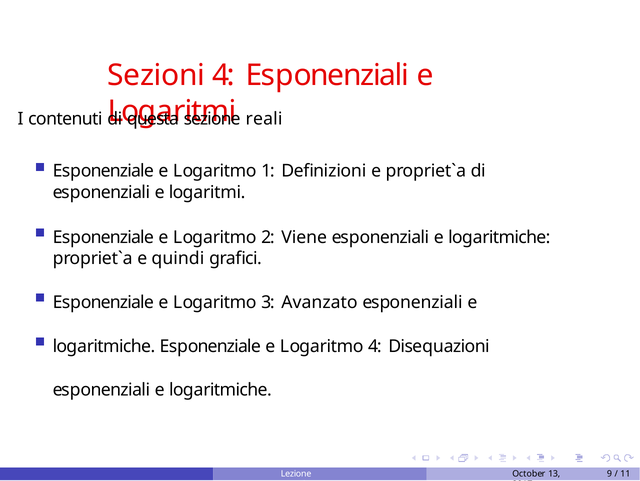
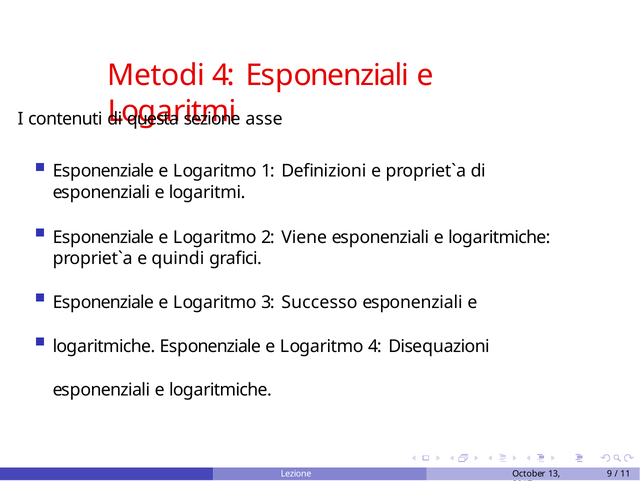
Sezioni: Sezioni -> Metodi (156, 75)
reali: reali -> asse (264, 119)
Avanzato: Avanzato -> Successo (319, 302)
